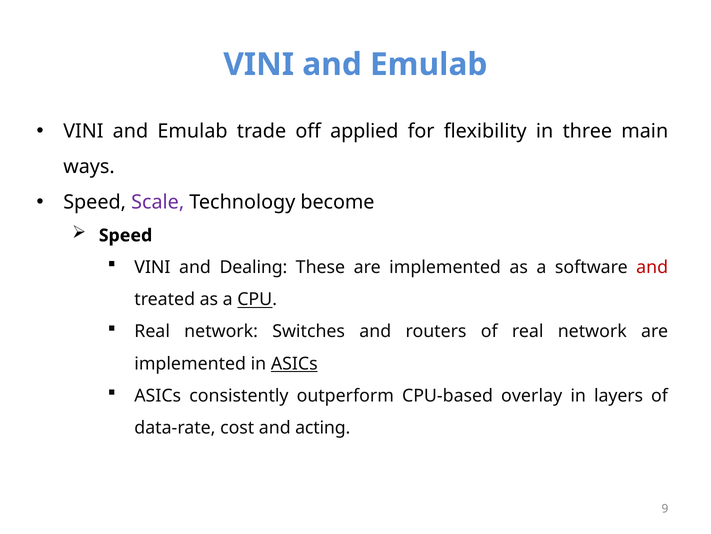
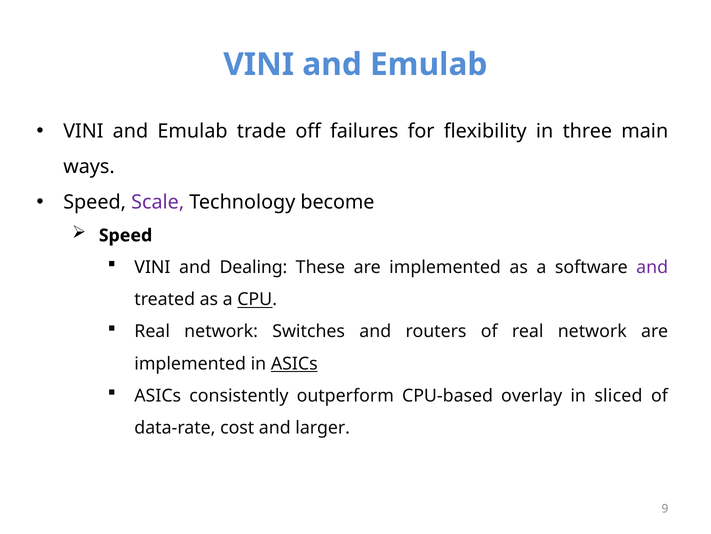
applied: applied -> failures (364, 131)
and colour: red -> purple (652, 267)
layers: layers -> sliced (618, 395)
acting: acting -> larger (323, 427)
